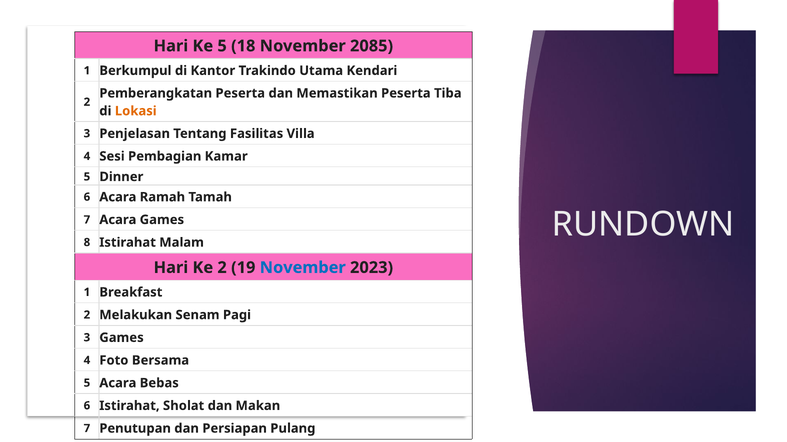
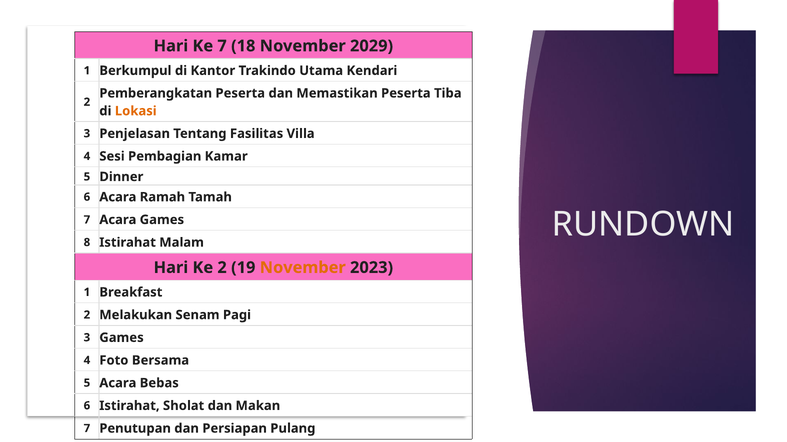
Ke 5: 5 -> 7 (222, 46)
2085: 2085 -> 2029 (372, 46)
November colour: blue -> orange (303, 268)
